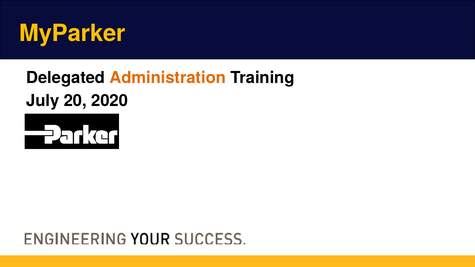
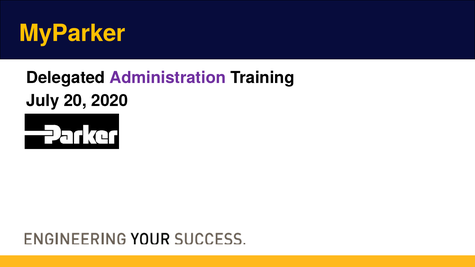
Administration colour: orange -> purple (168, 78)
